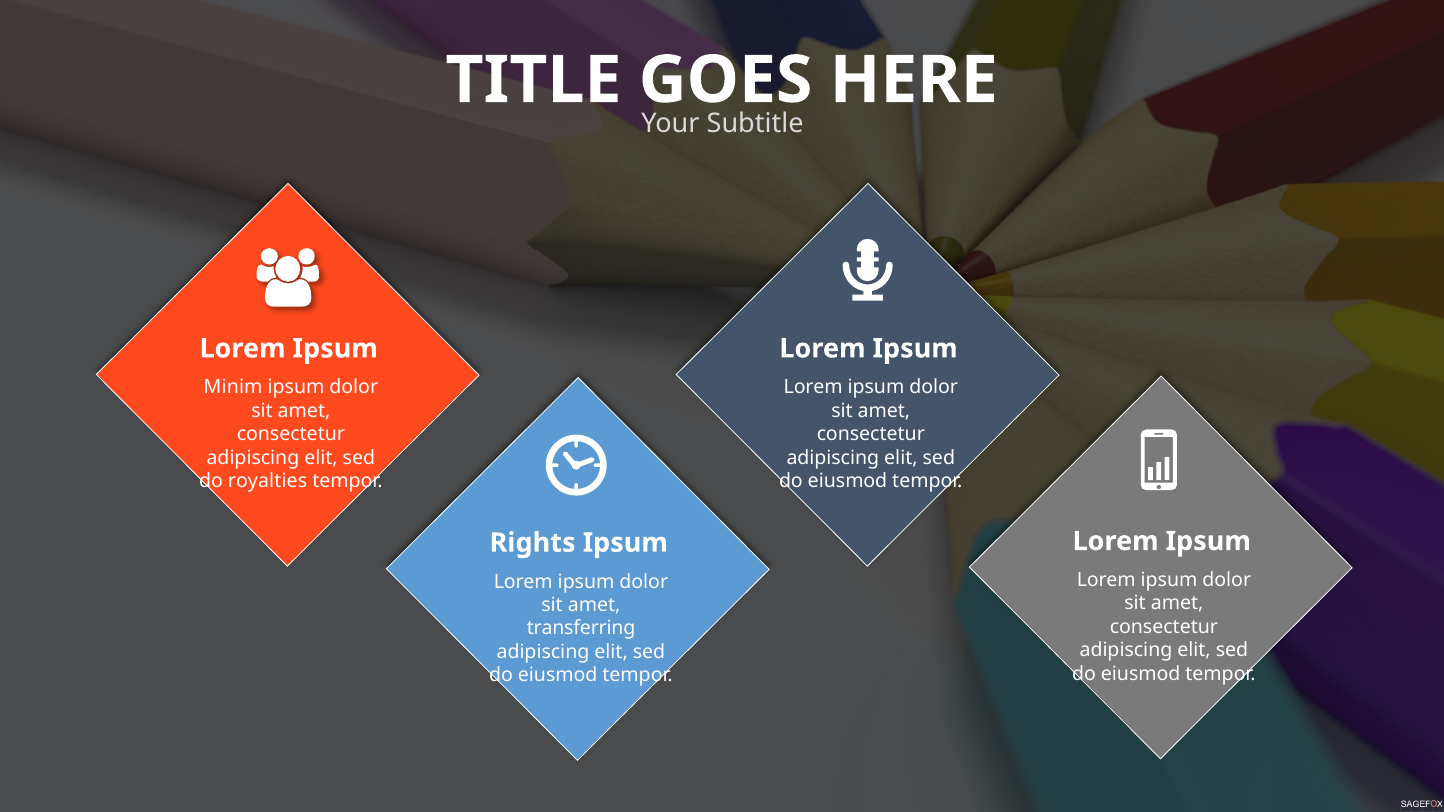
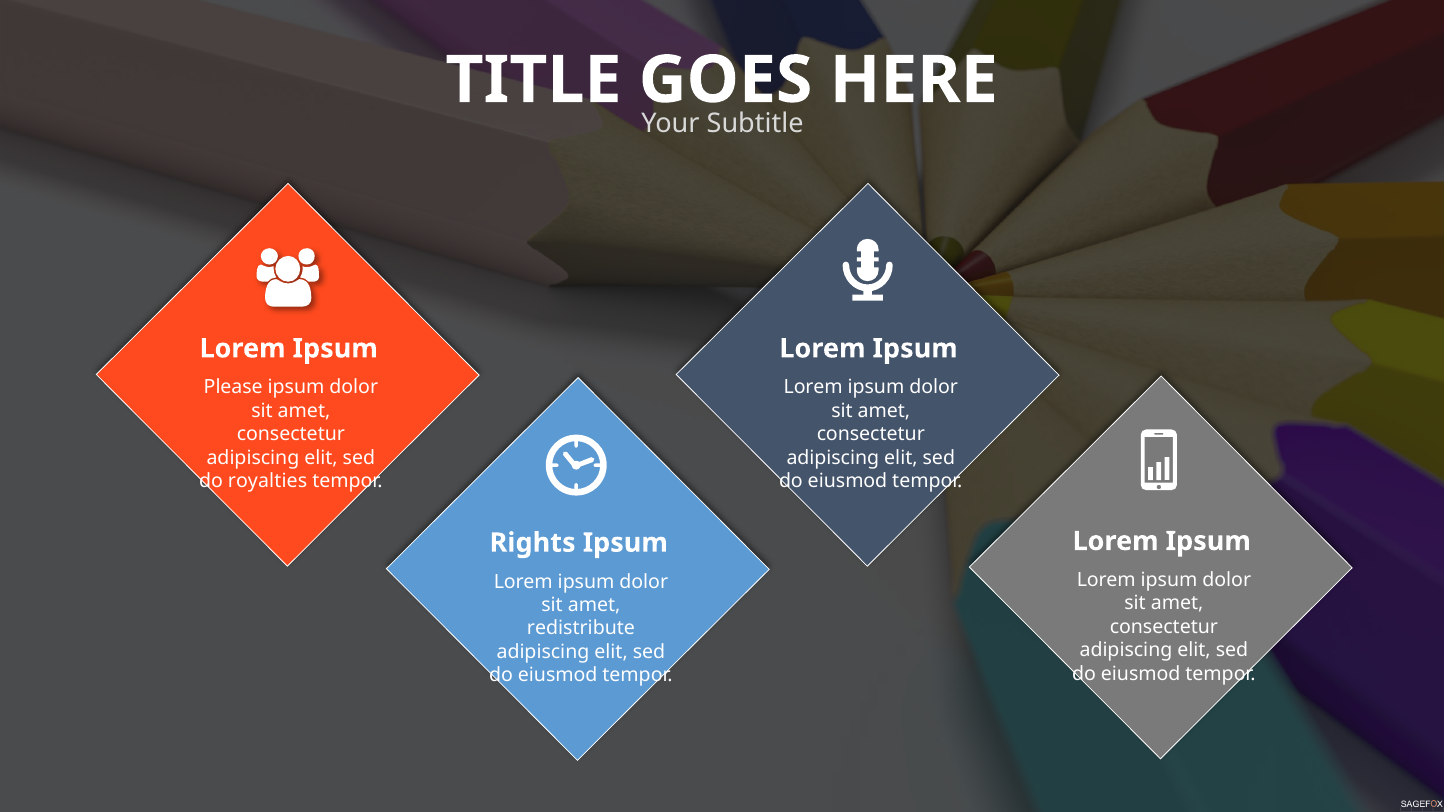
Minim: Minim -> Please (233, 387)
transferring: transferring -> redistribute (581, 629)
